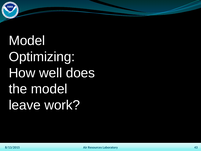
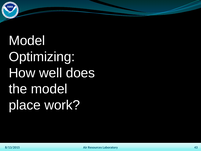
leave: leave -> place (25, 105)
